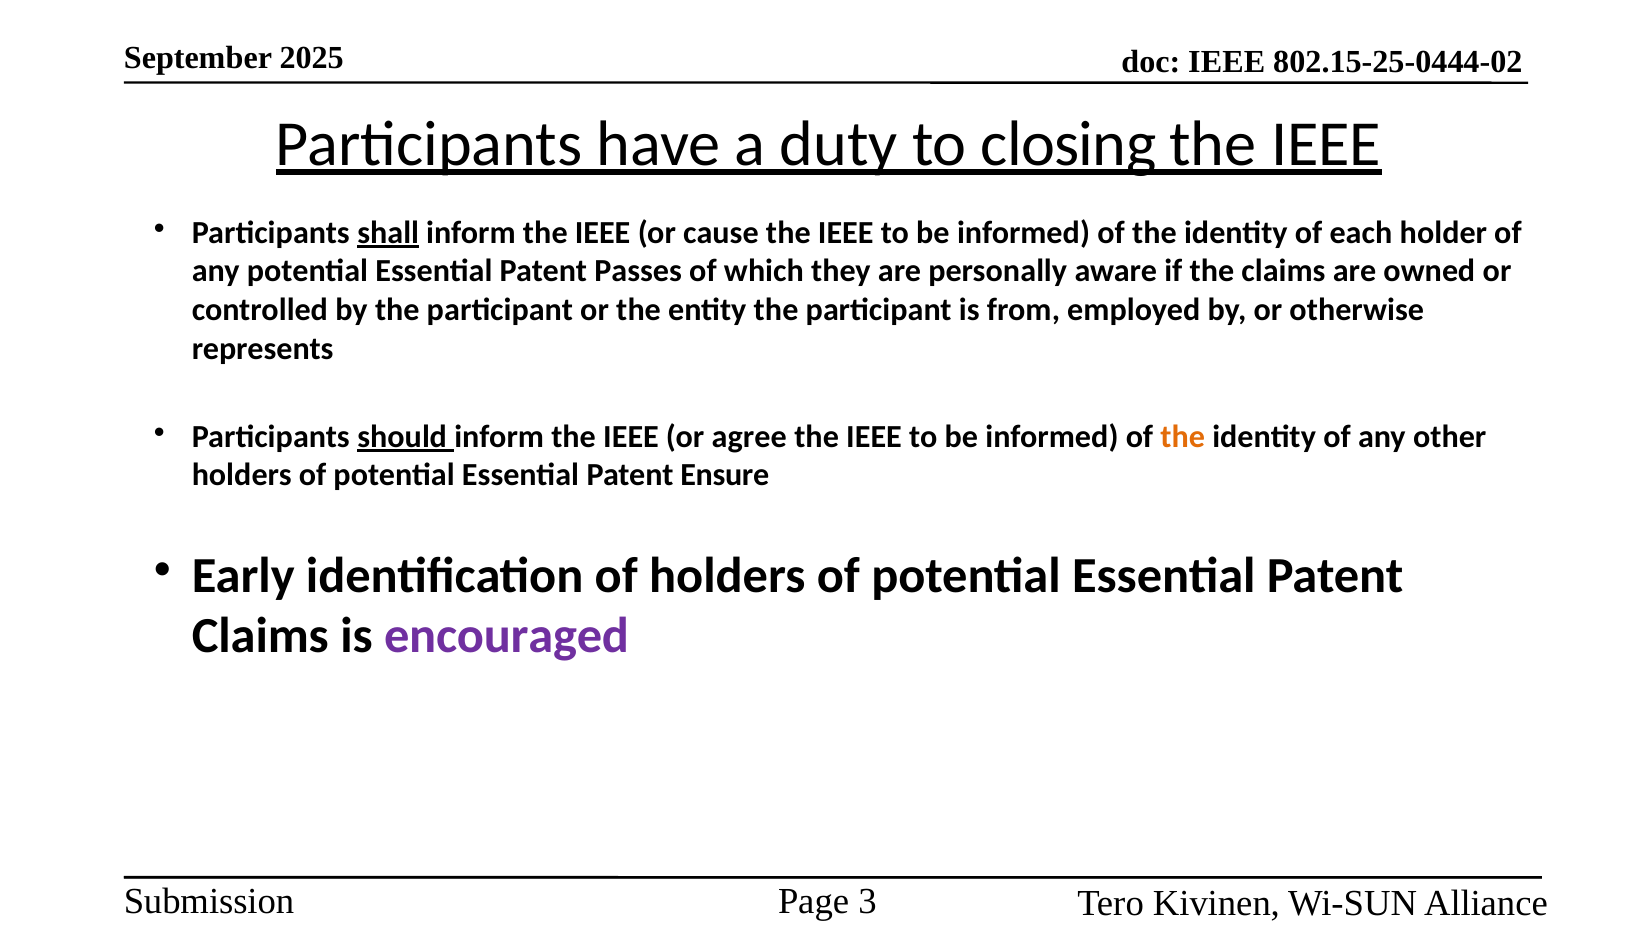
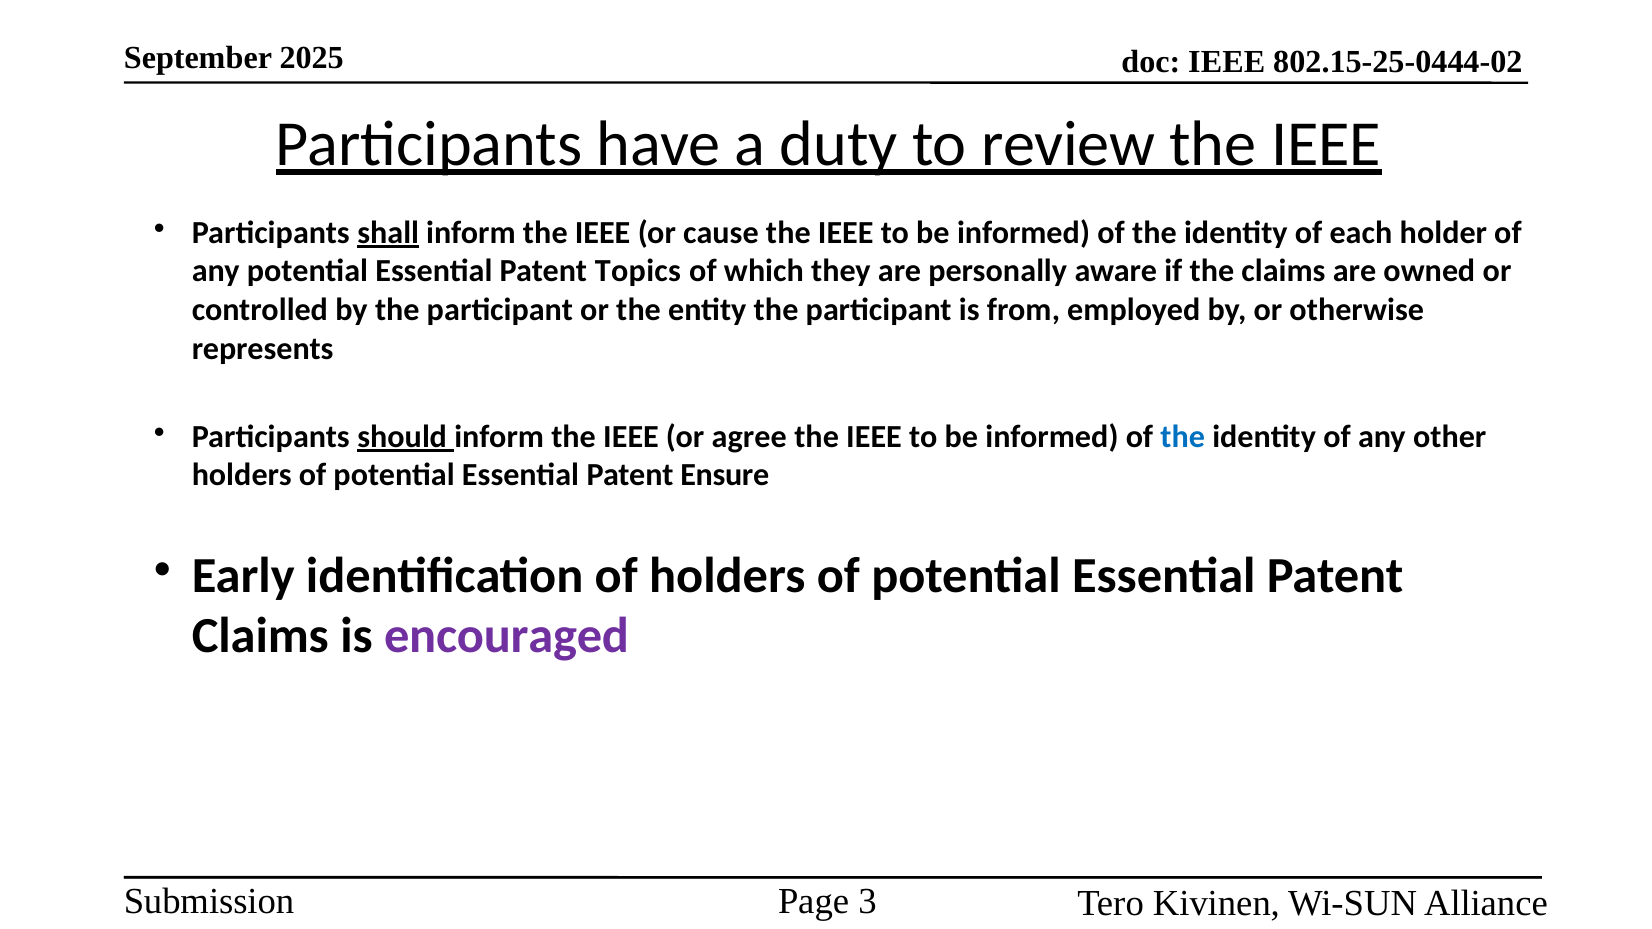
closing: closing -> review (1068, 145)
Passes: Passes -> Topics (638, 271)
the colour: orange -> blue (1183, 437)
